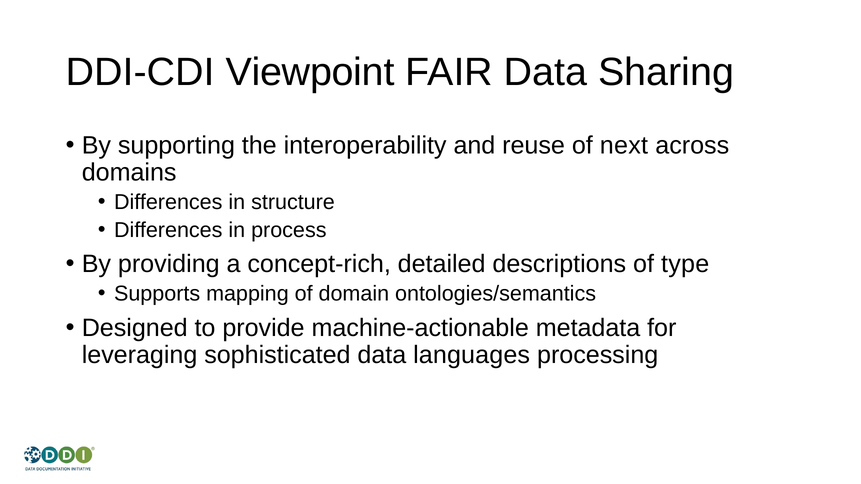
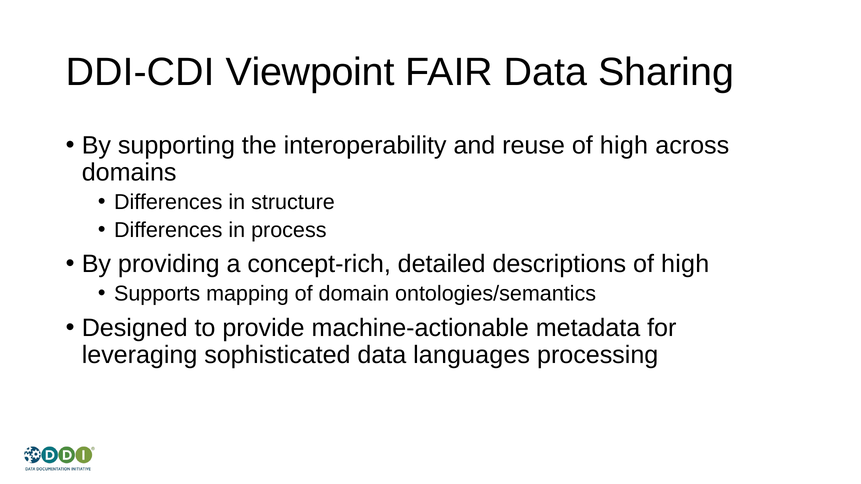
reuse of next: next -> high (624, 146)
descriptions of type: type -> high (685, 264)
